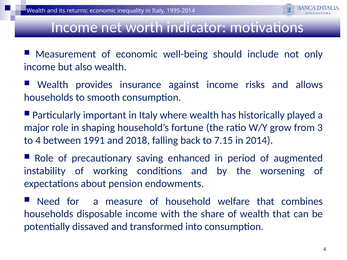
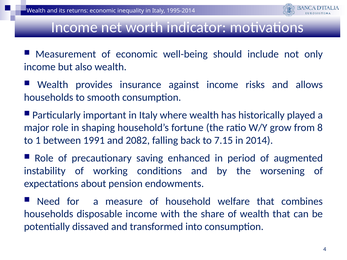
3: 3 -> 8 (320, 128)
to 4: 4 -> 1 (38, 141)
2018: 2018 -> 2082 (138, 141)
